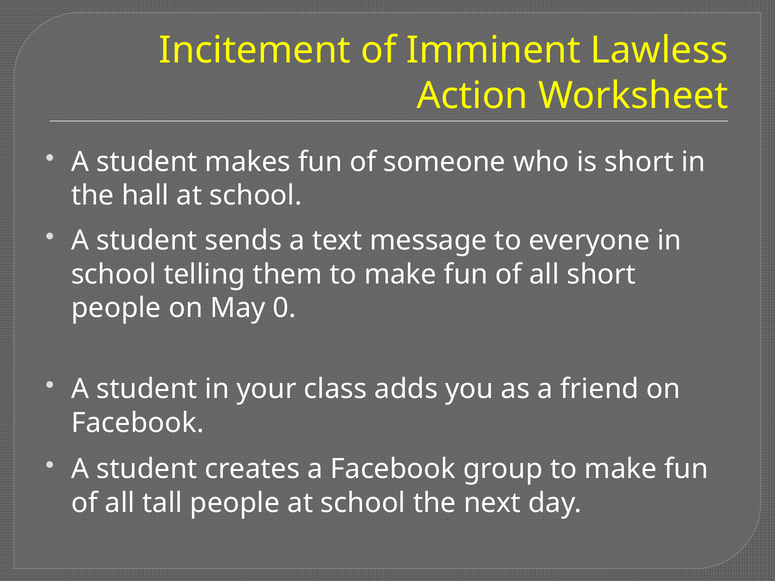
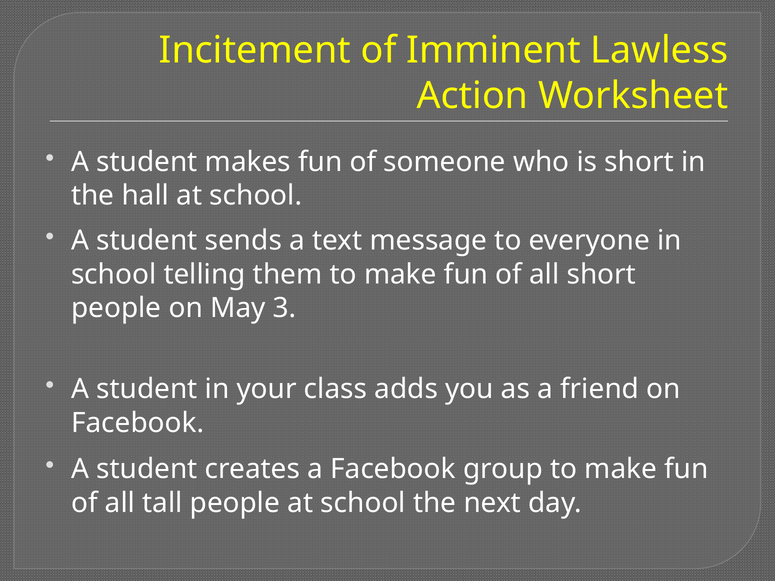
0: 0 -> 3 (284, 308)
